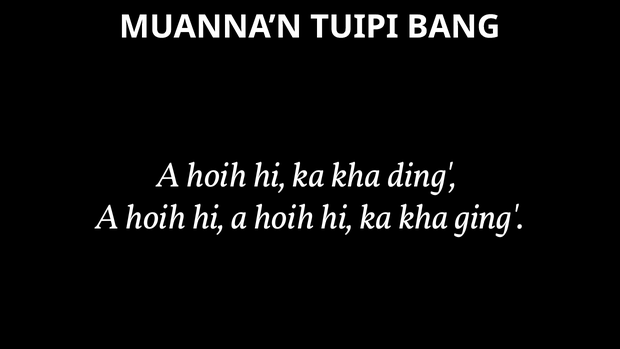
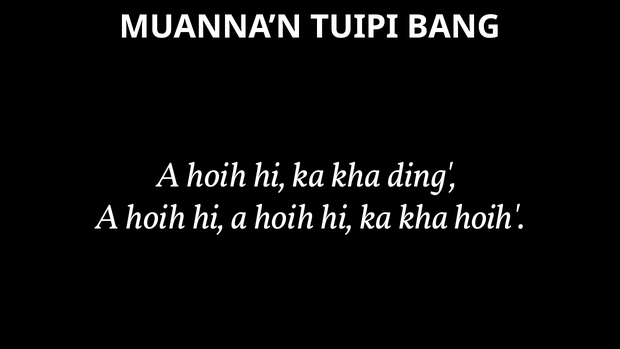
kha ging: ging -> hoih (490, 217)
